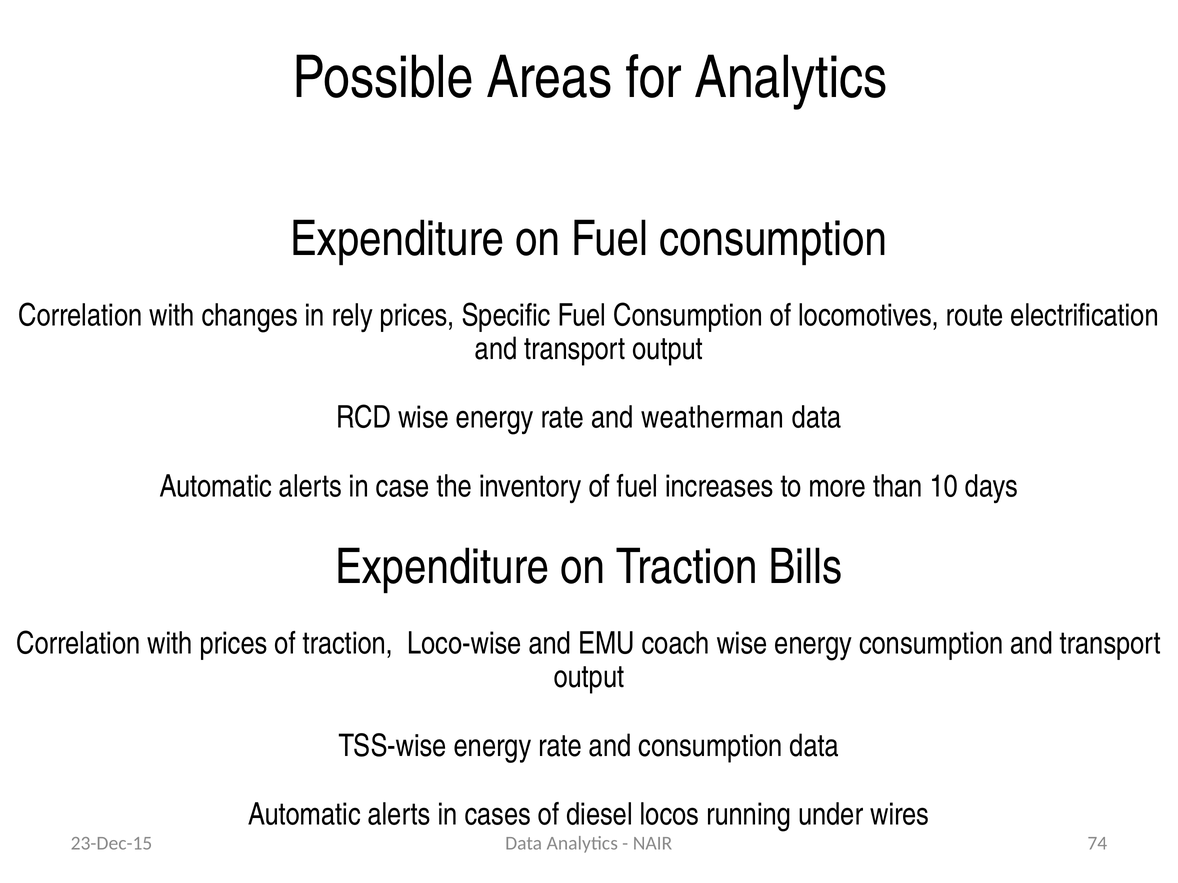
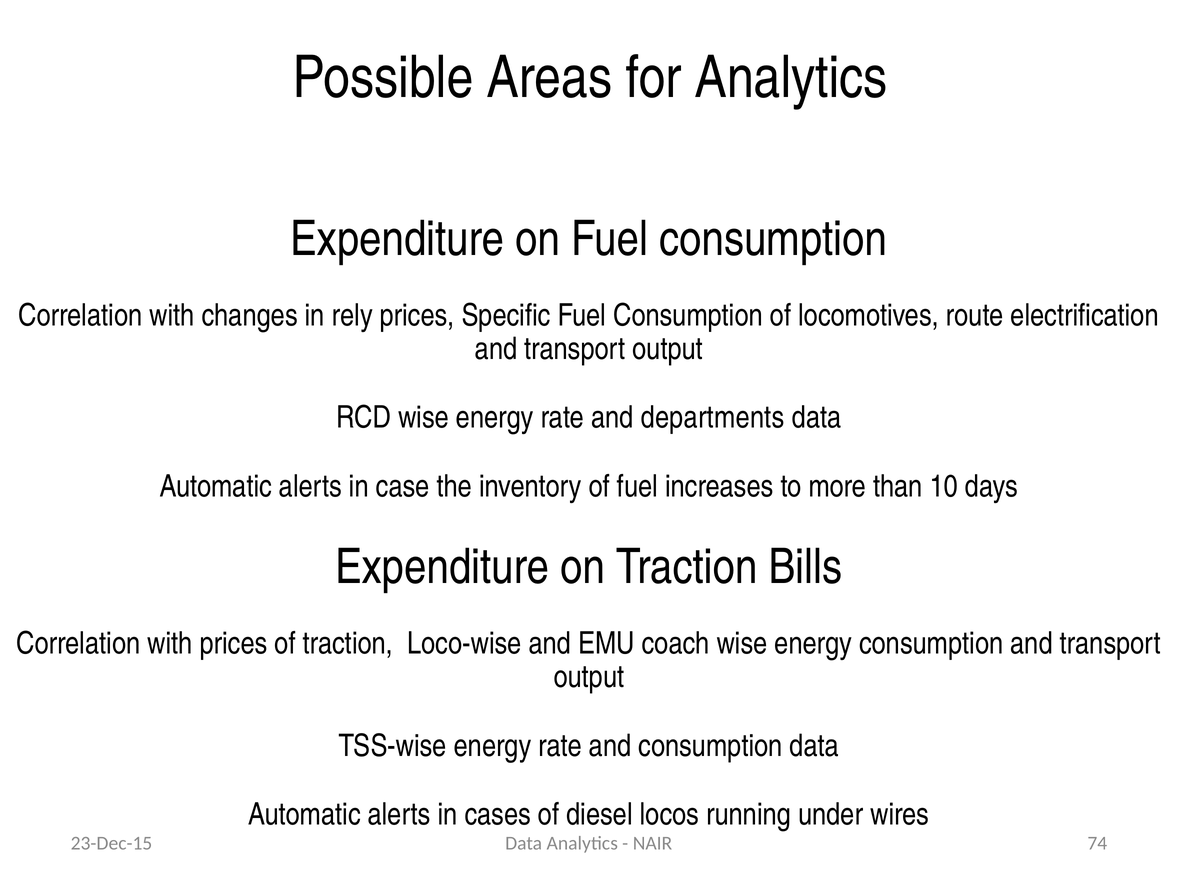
weatherman: weatherman -> departments (713, 418)
